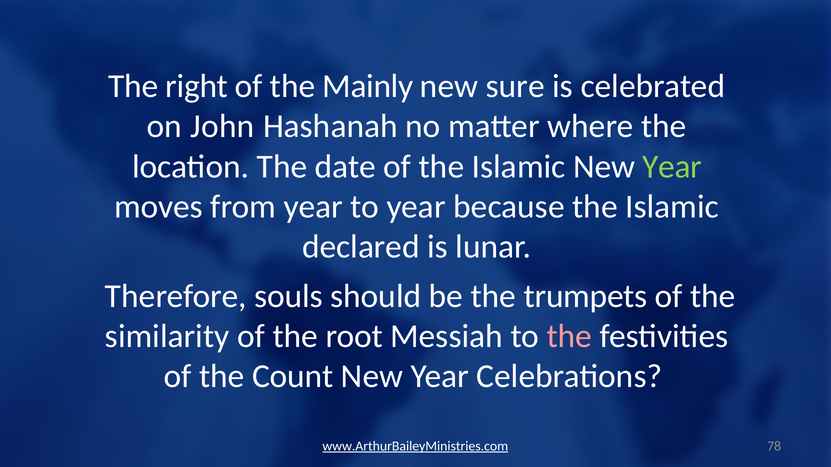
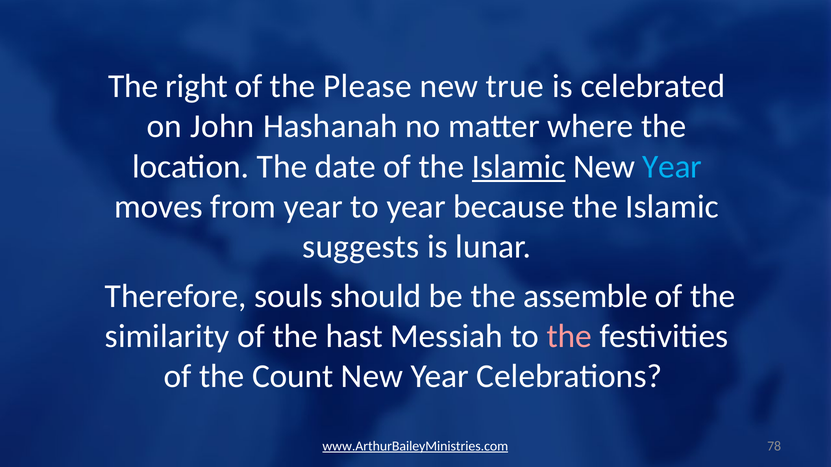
Mainly: Mainly -> Please (368, 86)
sure: sure -> true (515, 86)
Islamic underline: none -> present (519, 167)
Year colour: light green -> light blue (672, 167)
declared: declared -> suggests (361, 247)
trumpets: trumpets -> assemble (586, 296)
root: root -> hast (354, 337)
